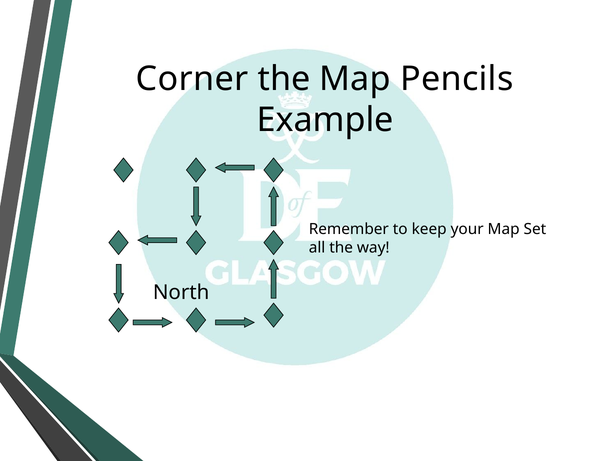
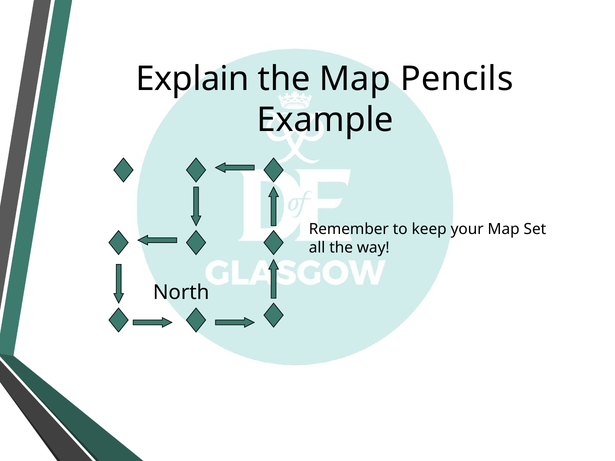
Corner: Corner -> Explain (192, 79)
